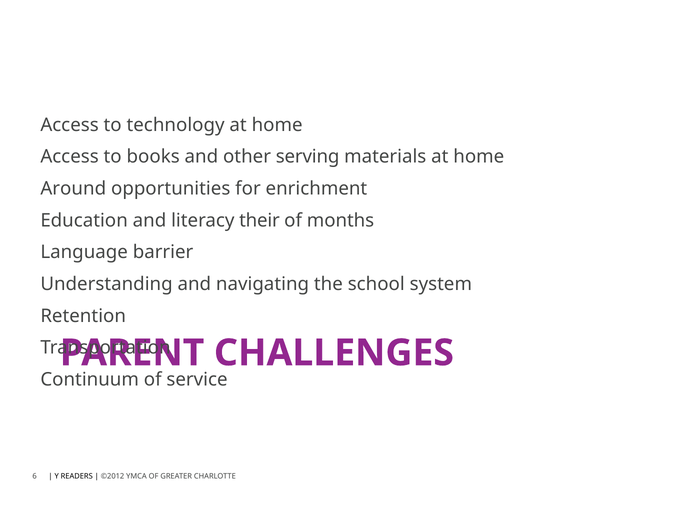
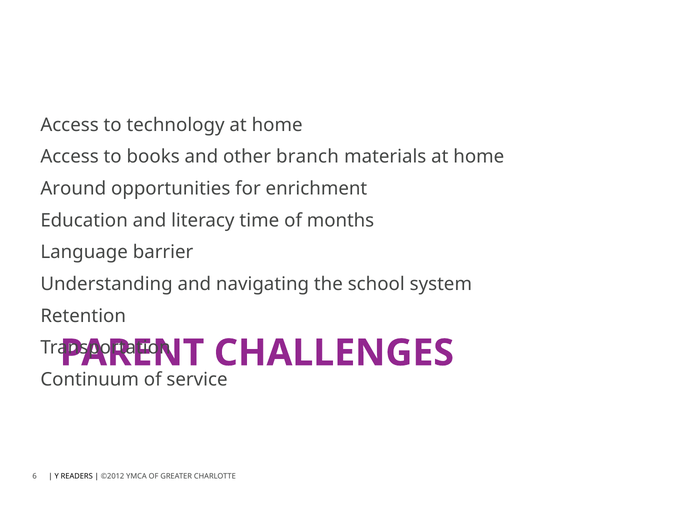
serving: serving -> branch (307, 157)
their: their -> time (259, 220)
